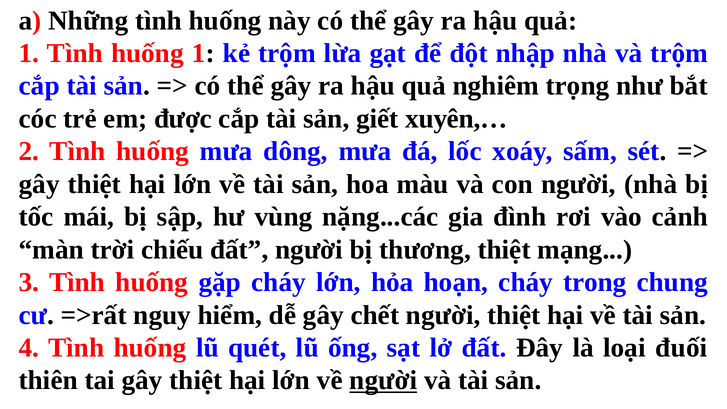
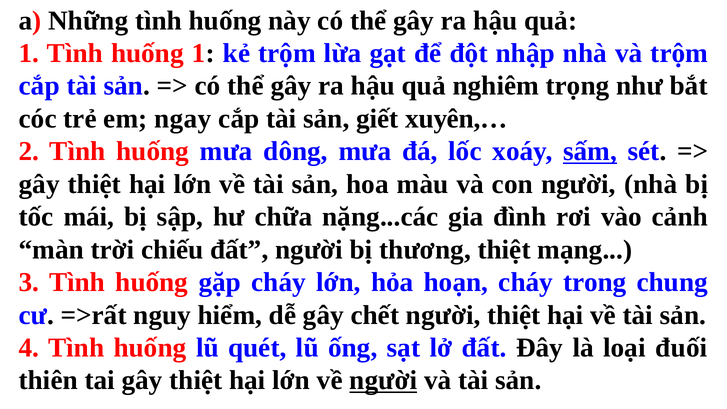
được: được -> ngay (183, 119)
sấm underline: none -> present (590, 151)
vùng: vùng -> chữa (283, 217)
